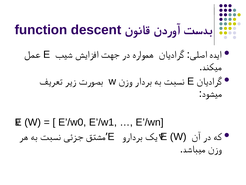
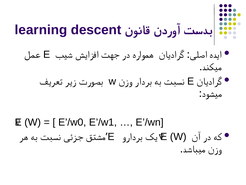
function: function -> learning (41, 30)
